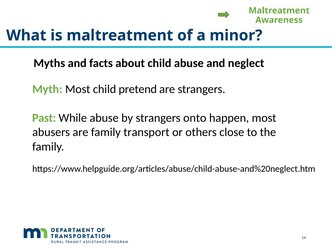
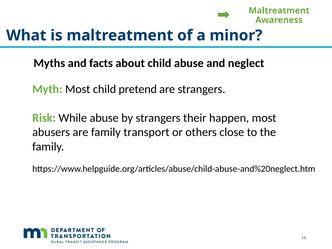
Past: Past -> Risk (44, 118)
onto: onto -> their (195, 118)
